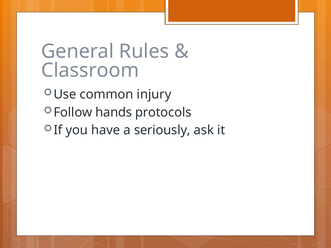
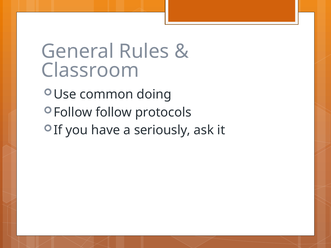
injury: injury -> doing (154, 94)
Follow hands: hands -> follow (114, 112)
